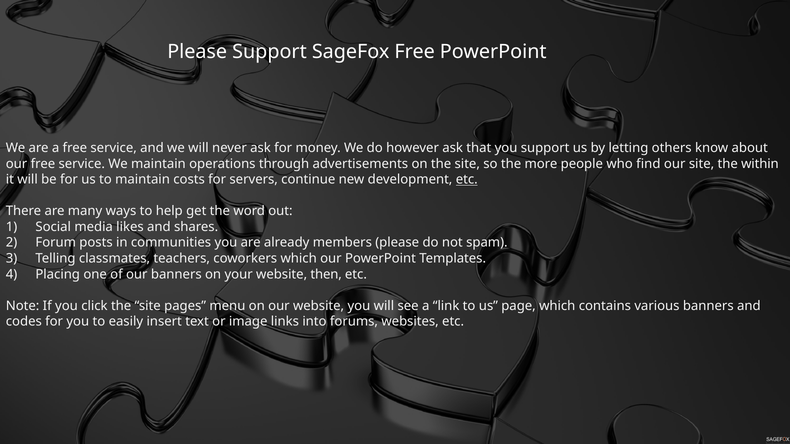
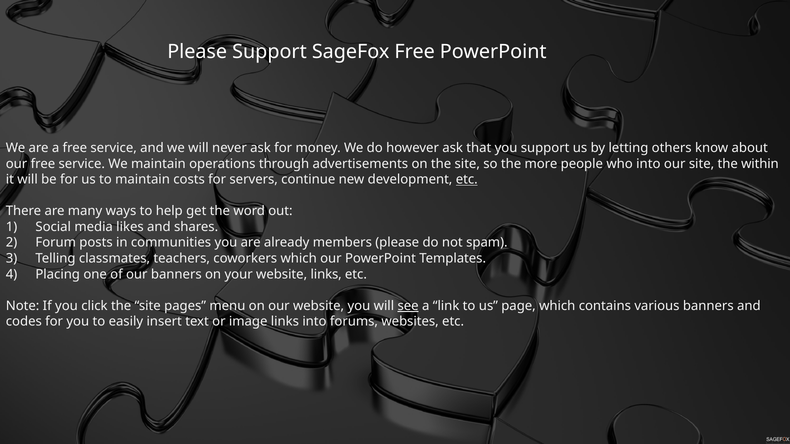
who find: find -> into (648, 164)
website then: then -> links (326, 274)
see underline: none -> present (408, 306)
